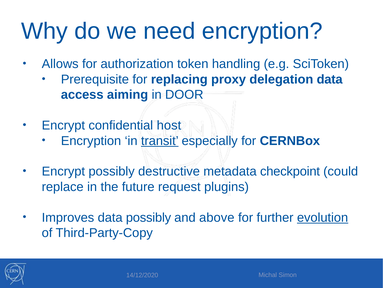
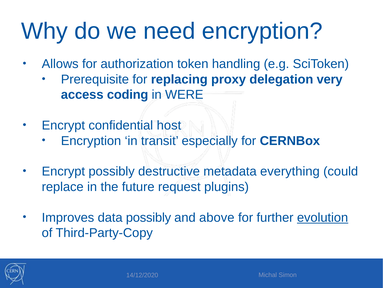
delegation data: data -> very (330, 79)
aiming: aiming -> coding (128, 94)
DOOR: DOOR -> WERE (184, 94)
transit underline: present -> none (160, 140)
checkpoint: checkpoint -> everything (290, 171)
